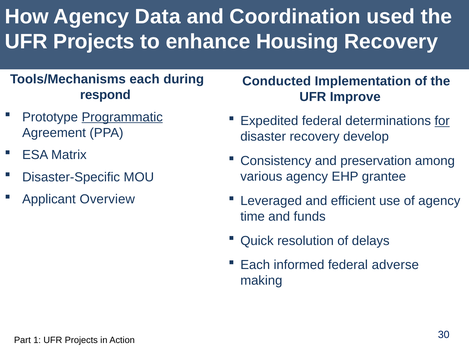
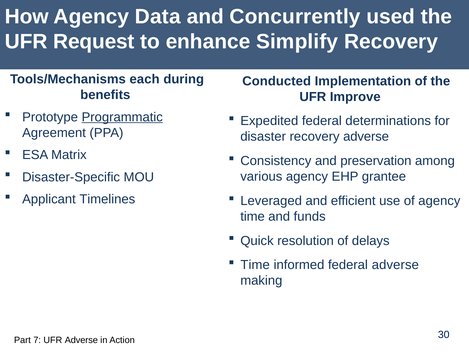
Coordination: Coordination -> Concurrently (295, 16)
Projects: Projects -> Request (94, 41)
Housing: Housing -> Simplify (297, 41)
respond: respond -> benefits (105, 95)
for underline: present -> none (442, 121)
recovery develop: develop -> adverse (366, 137)
Overview: Overview -> Timelines (107, 199)
Each: Each -> Time (255, 265)
1: 1 -> 7 (37, 340)
Projects: Projects -> Adverse (81, 340)
